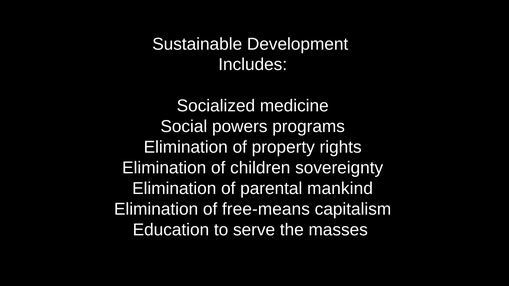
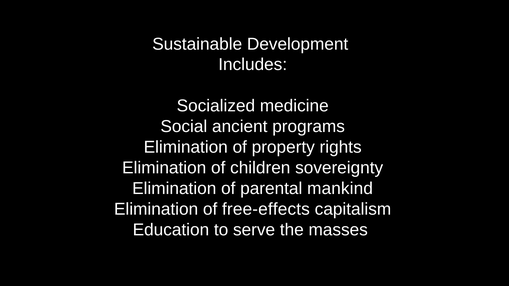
powers: powers -> ancient (240, 127)
free-means: free-means -> free-effects (266, 209)
